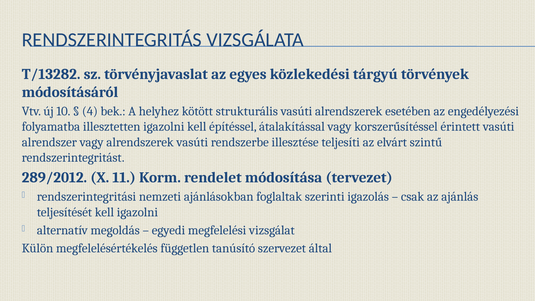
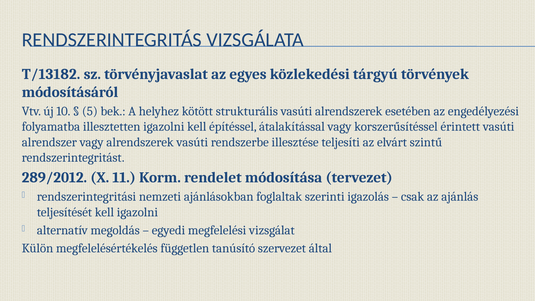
T/13282: T/13282 -> T/13182 (51, 74)
4: 4 -> 5 (90, 111)
